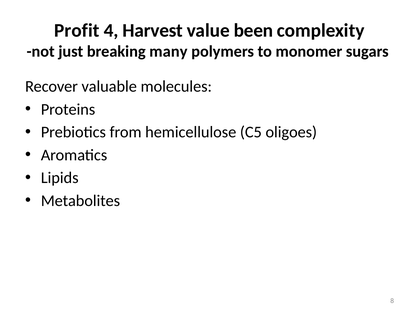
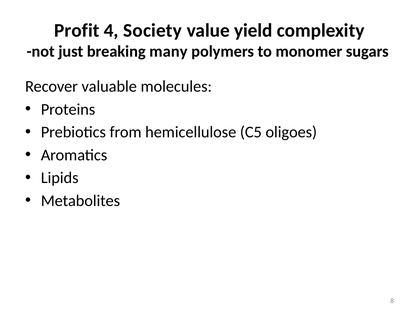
Harvest: Harvest -> Society (153, 30)
been: been -> yield (253, 30)
